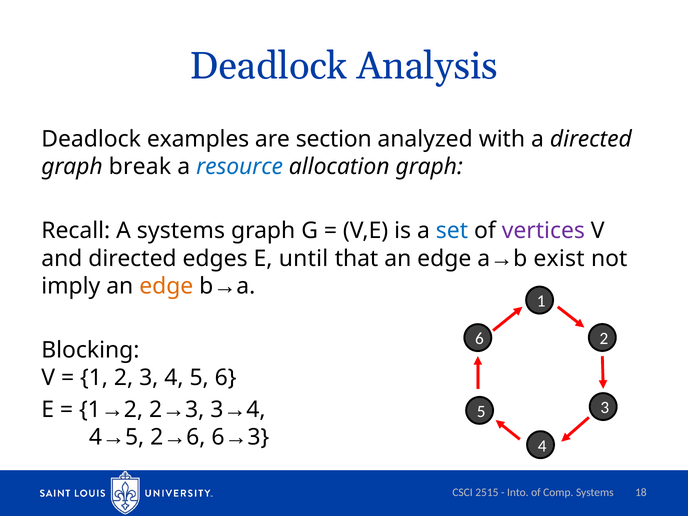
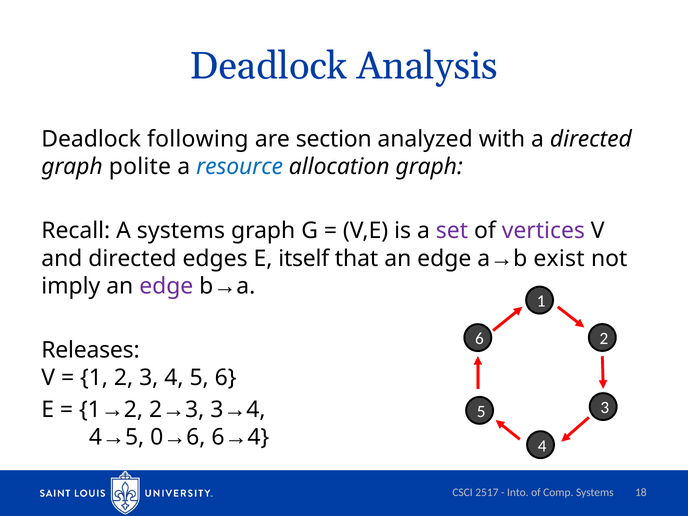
examples: examples -> following (198, 139)
break: break -> polite (140, 167)
set colour: blue -> purple (452, 231)
until: until -> itself (304, 258)
edge colour: orange -> purple (166, 286)
Blocking: Blocking -> Releases (90, 350)
5 2: 2 -> 0 (157, 437)
3: 3 -> 4 (258, 437)
2515: 2515 -> 2517 (487, 493)
